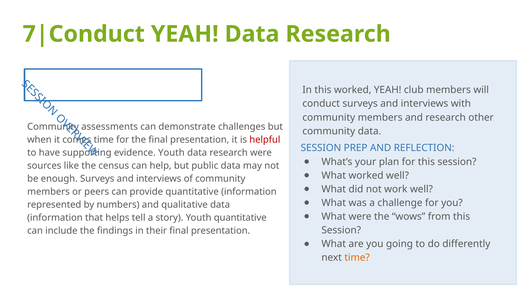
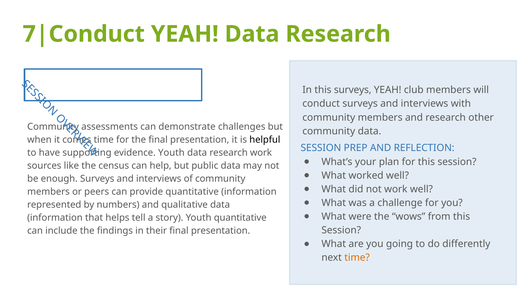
this worked: worked -> surveys (353, 90)
helpful colour: red -> black (265, 140)
research were: were -> work (261, 153)
